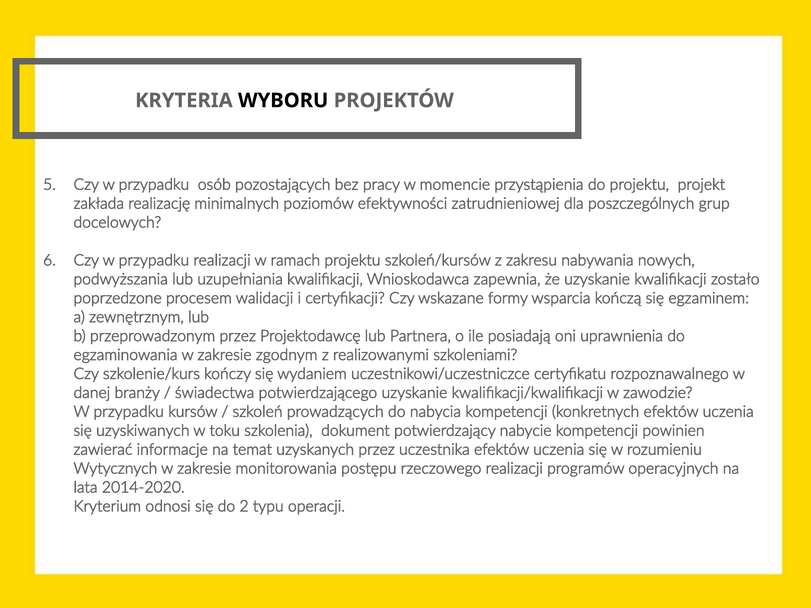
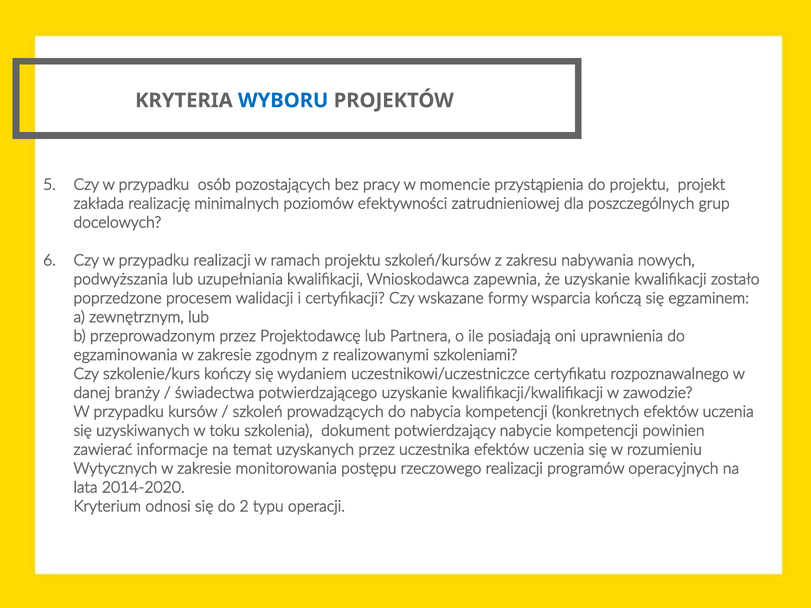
WYBORU colour: black -> blue (283, 101)
